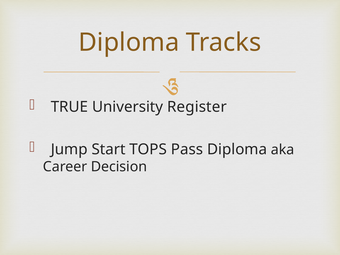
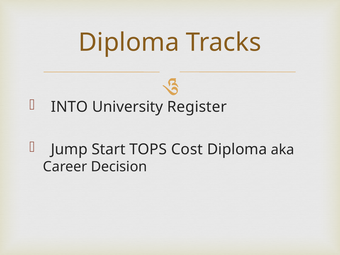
TRUE: TRUE -> INTO (69, 107)
Pass: Pass -> Cost (187, 149)
